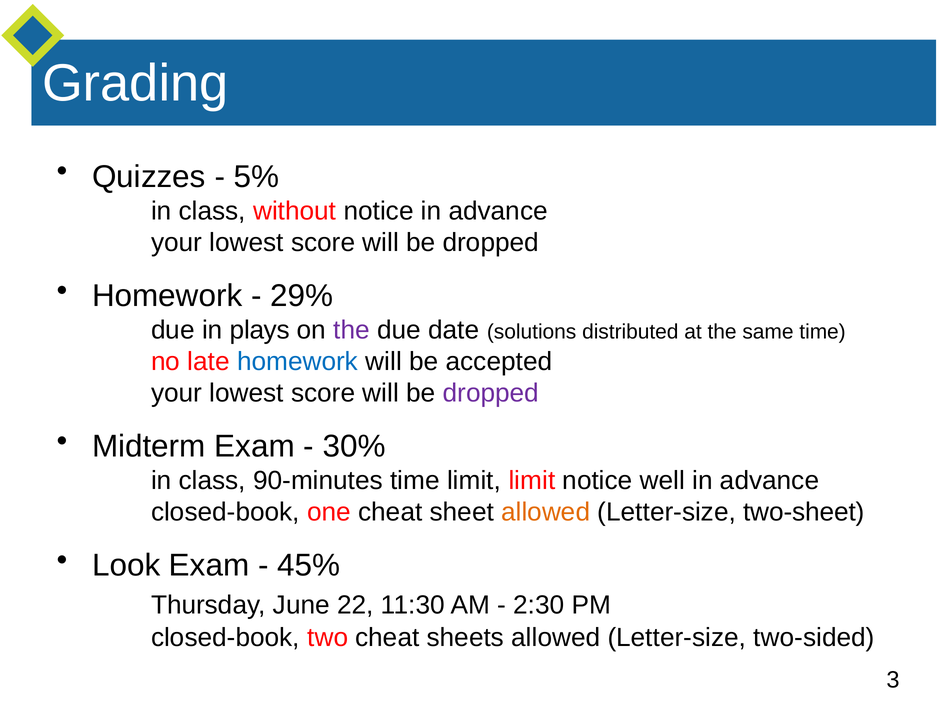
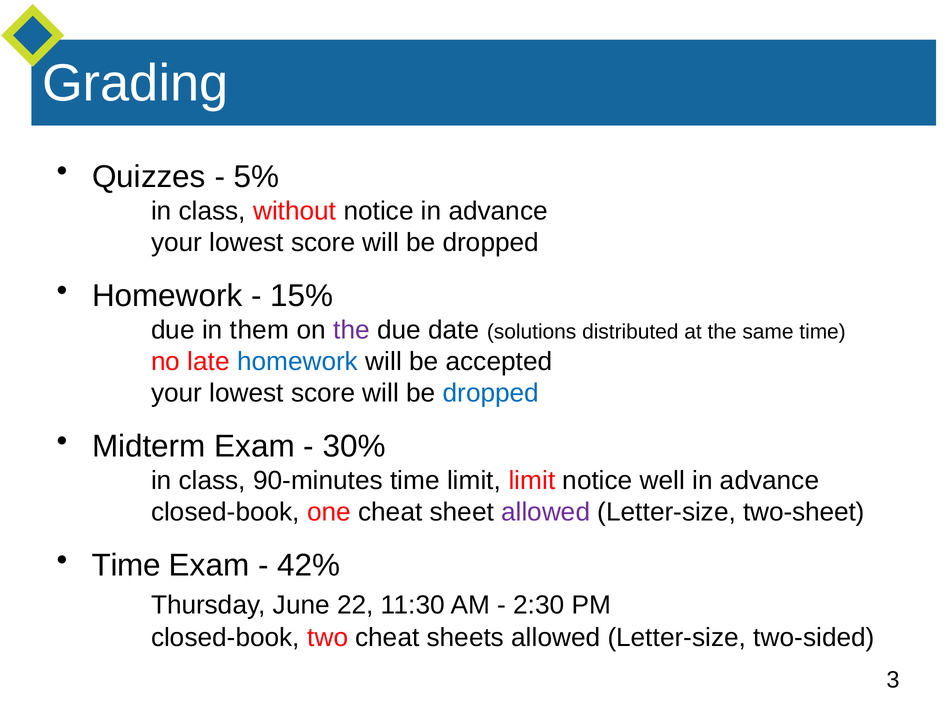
29%: 29% -> 15% (302, 296)
plays: plays -> them (260, 330)
dropped colour: purple -> blue (491, 393)
allowed colour: orange -> purple (546, 512)
Look: Look -> Time (126, 565)
45%: 45% -> 42% (309, 565)
